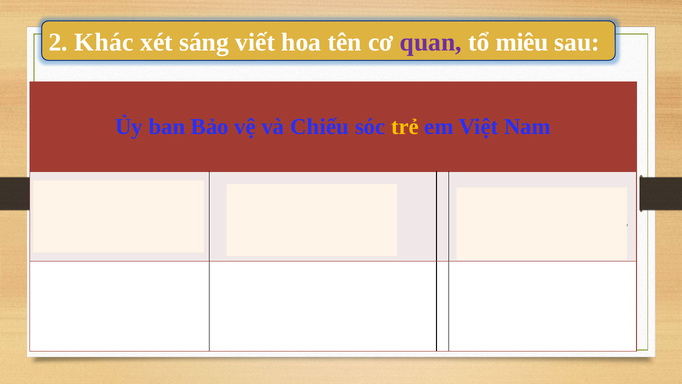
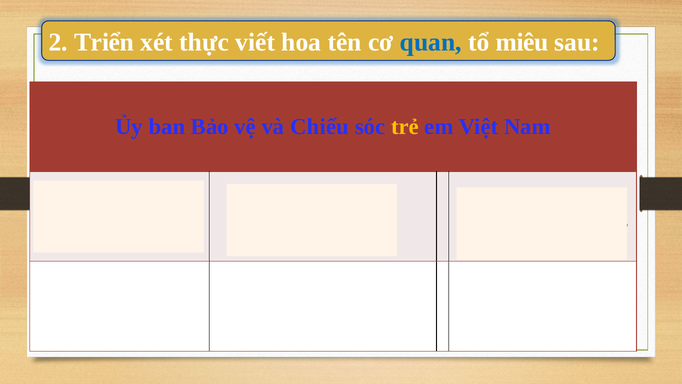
Khác: Khác -> Triển (104, 42)
sáng: sáng -> thực (204, 42)
quan colour: purple -> blue (431, 42)
